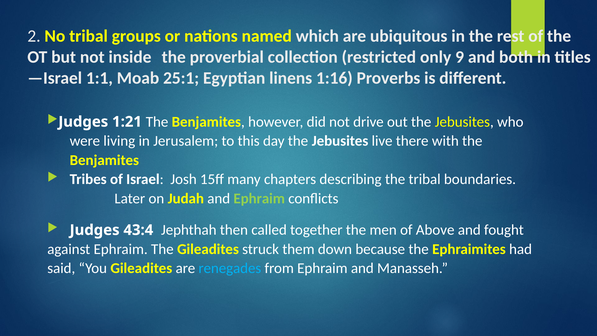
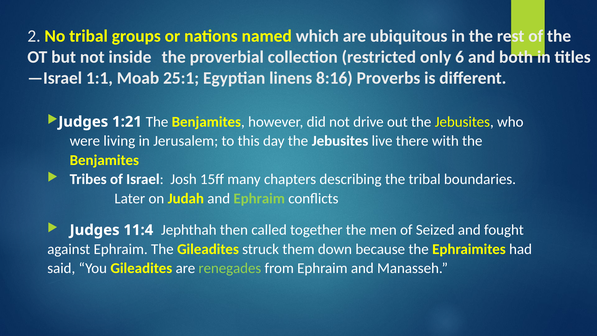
9: 9 -> 6 (460, 57)
1:16: 1:16 -> 8:16 (334, 78)
43:4: 43:4 -> 11:4 (138, 230)
Above: Above -> Seized (435, 230)
renegades colour: light blue -> light green (230, 268)
